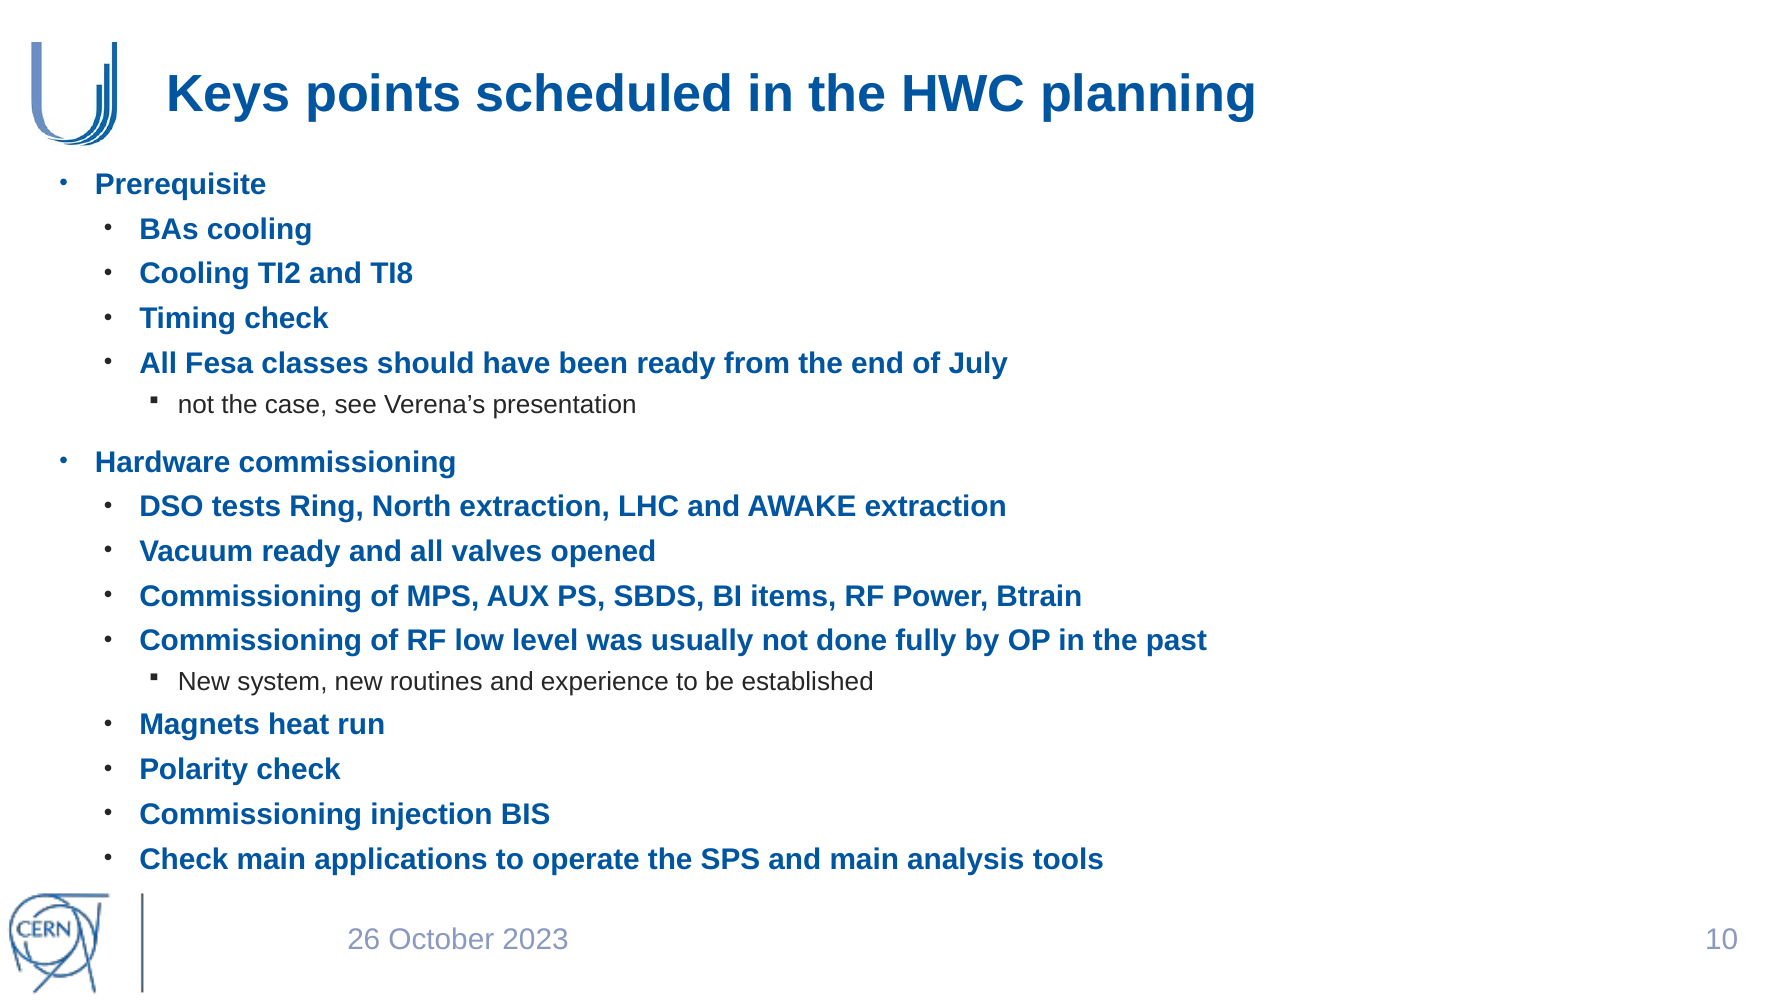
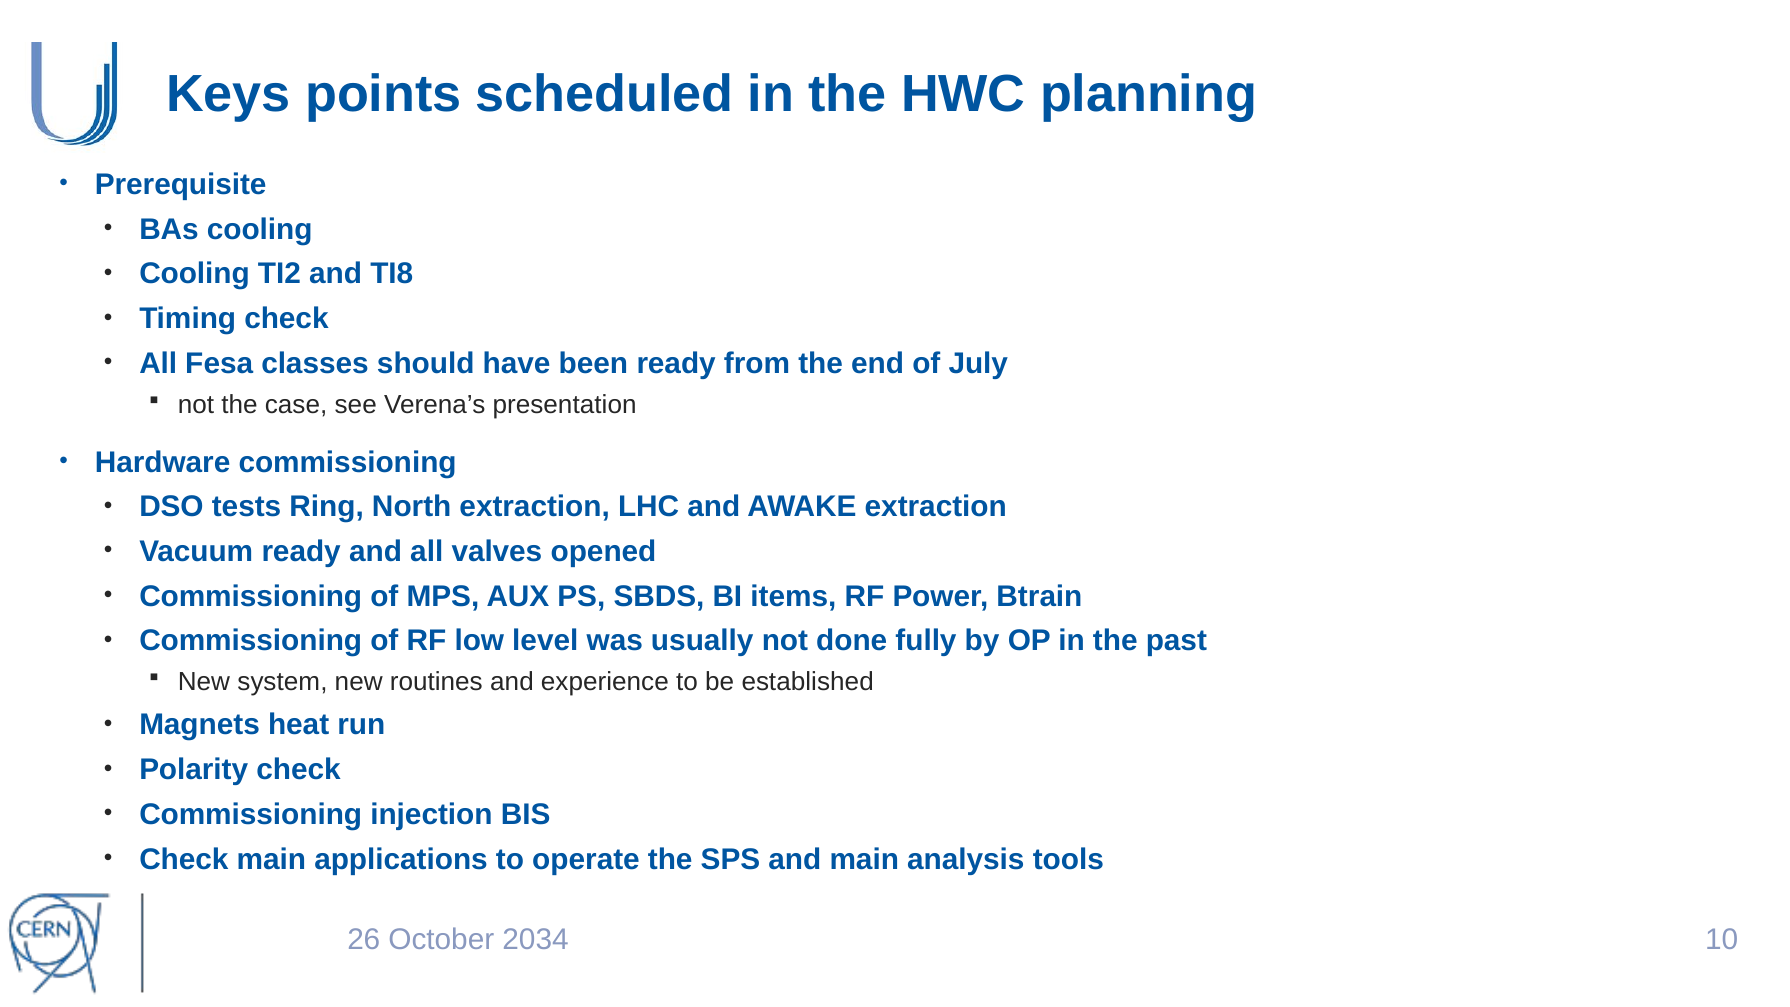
2023: 2023 -> 2034 (536, 939)
